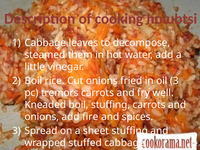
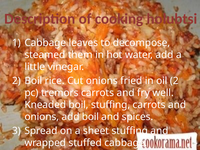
oil 3: 3 -> 2 (174, 81)
add fire: fire -> boil (90, 117)
